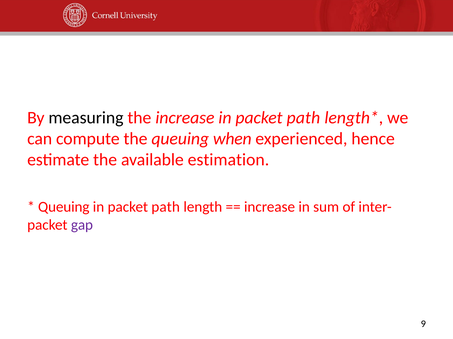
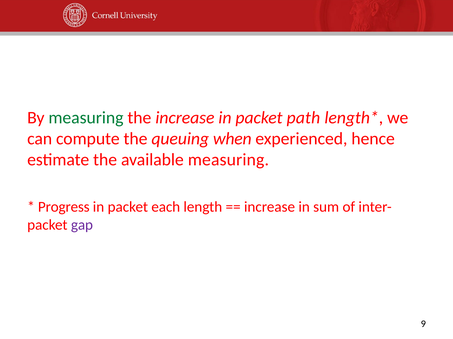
measuring colour: black -> green (86, 118)
available estimation: estimation -> measuring (228, 160)
Queuing: Queuing -> Progress (64, 207)
path: path -> each (166, 207)
